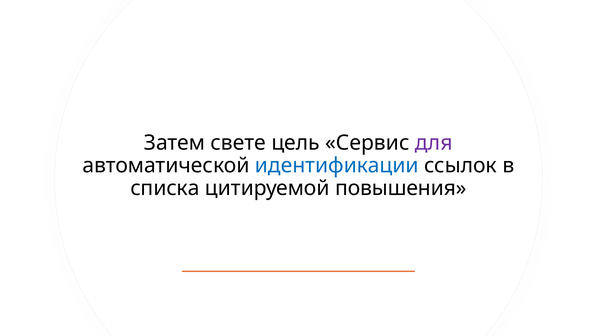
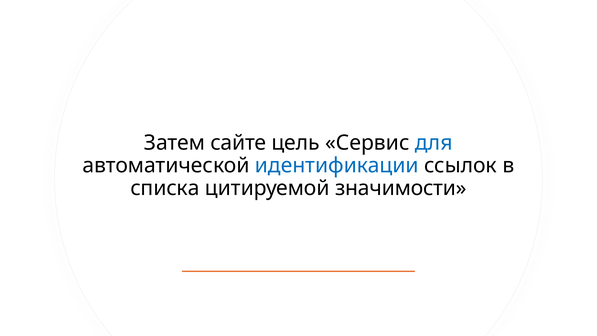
свете: свете -> сайте (238, 143)
для colour: purple -> blue (434, 143)
повышения: повышения -> значимости (401, 188)
